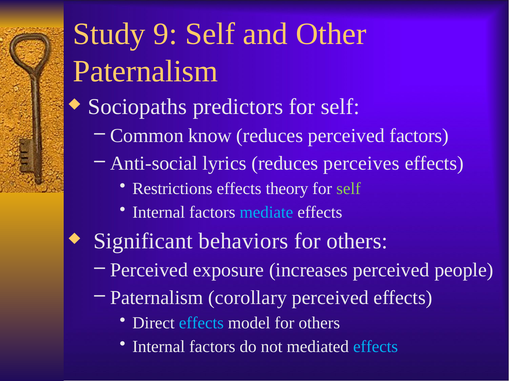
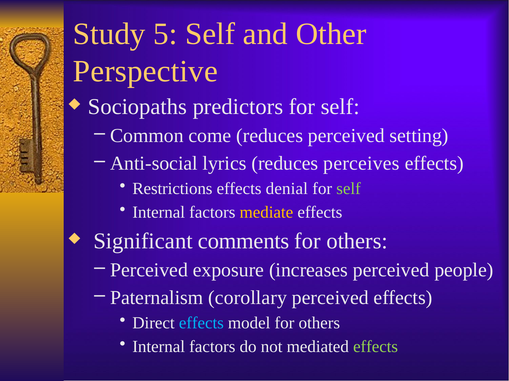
9: 9 -> 5 (165, 34)
Paternalism: Paternalism -> Perspective (145, 71)
know: know -> come (210, 136)
perceived factors: factors -> setting (419, 136)
theory: theory -> denial (287, 189)
mediate colour: light blue -> yellow (266, 213)
behaviors: behaviors -> comments (244, 241)
effects colour: light blue -> light green (376, 347)
